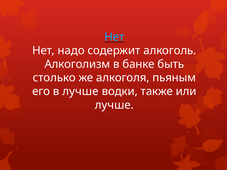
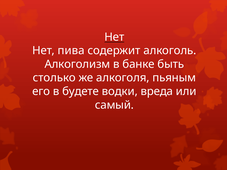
Нет colour: light blue -> white (114, 37)
надо: надо -> пива (71, 51)
в лучше: лучше -> будете (81, 91)
также: также -> вреда (157, 91)
лучше: лучше -> самый (114, 105)
